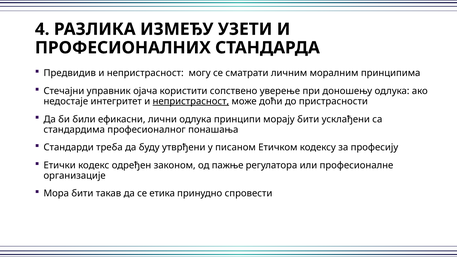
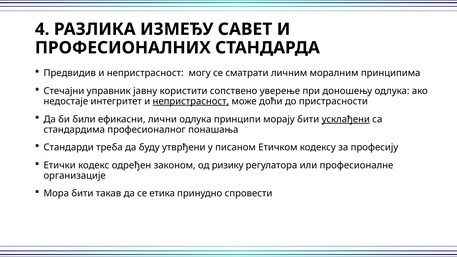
УЗЕТИ: УЗЕТИ -> САВЕТ (245, 29)
ојача: ојача -> јавну (145, 91)
усклађени underline: none -> present (346, 119)
пажње: пажње -> ризику (228, 165)
